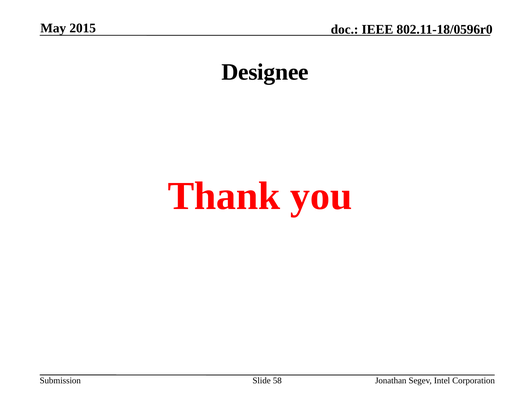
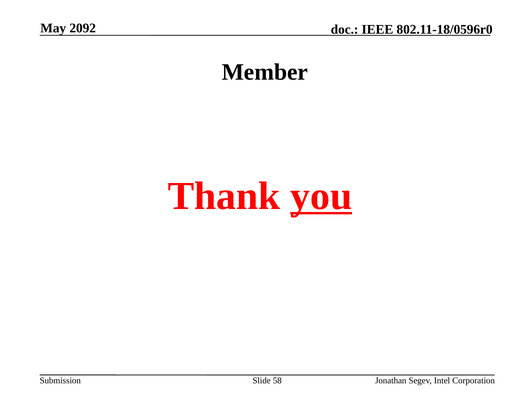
2015: 2015 -> 2092 (83, 28)
Designee: Designee -> Member (265, 72)
you underline: none -> present (321, 196)
